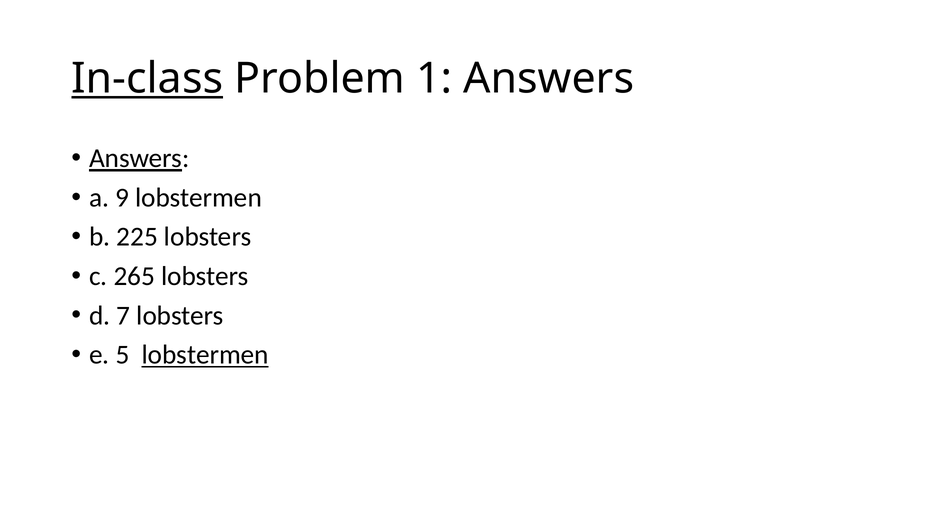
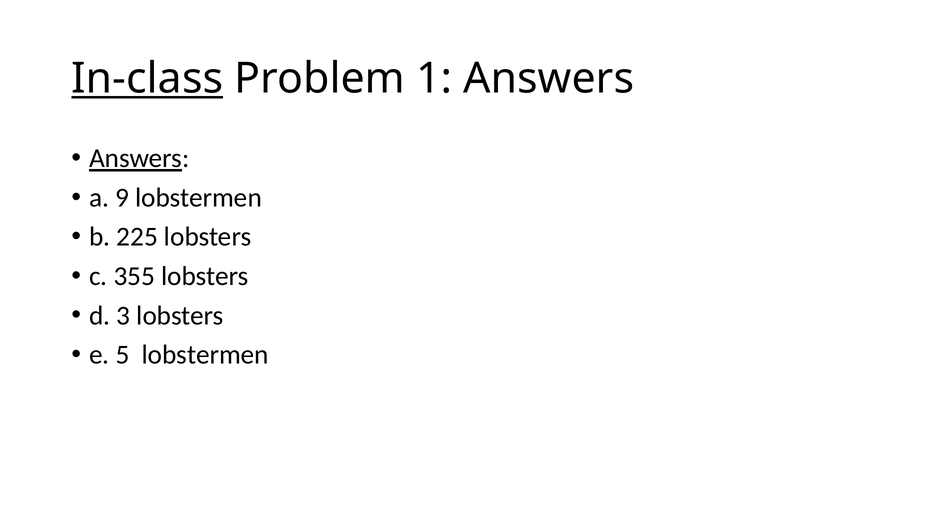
265: 265 -> 355 (134, 276)
7: 7 -> 3 (123, 316)
lobstermen underline: present -> none (205, 355)
